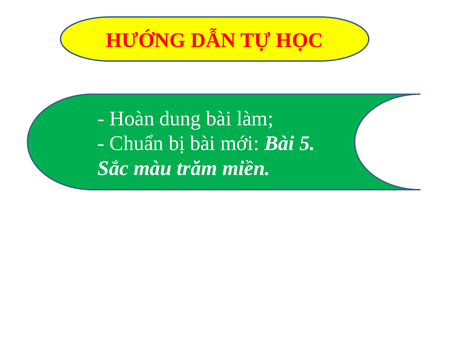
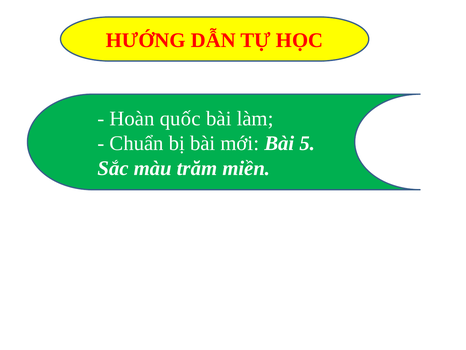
dung: dung -> quốc (180, 118)
